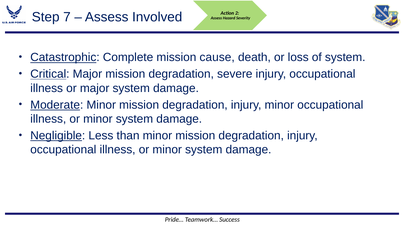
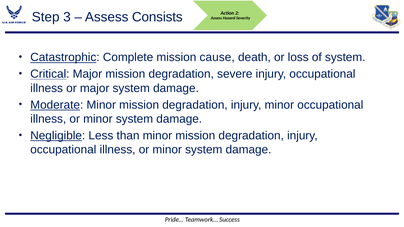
7: 7 -> 3 (67, 17)
Involved: Involved -> Consists (157, 17)
